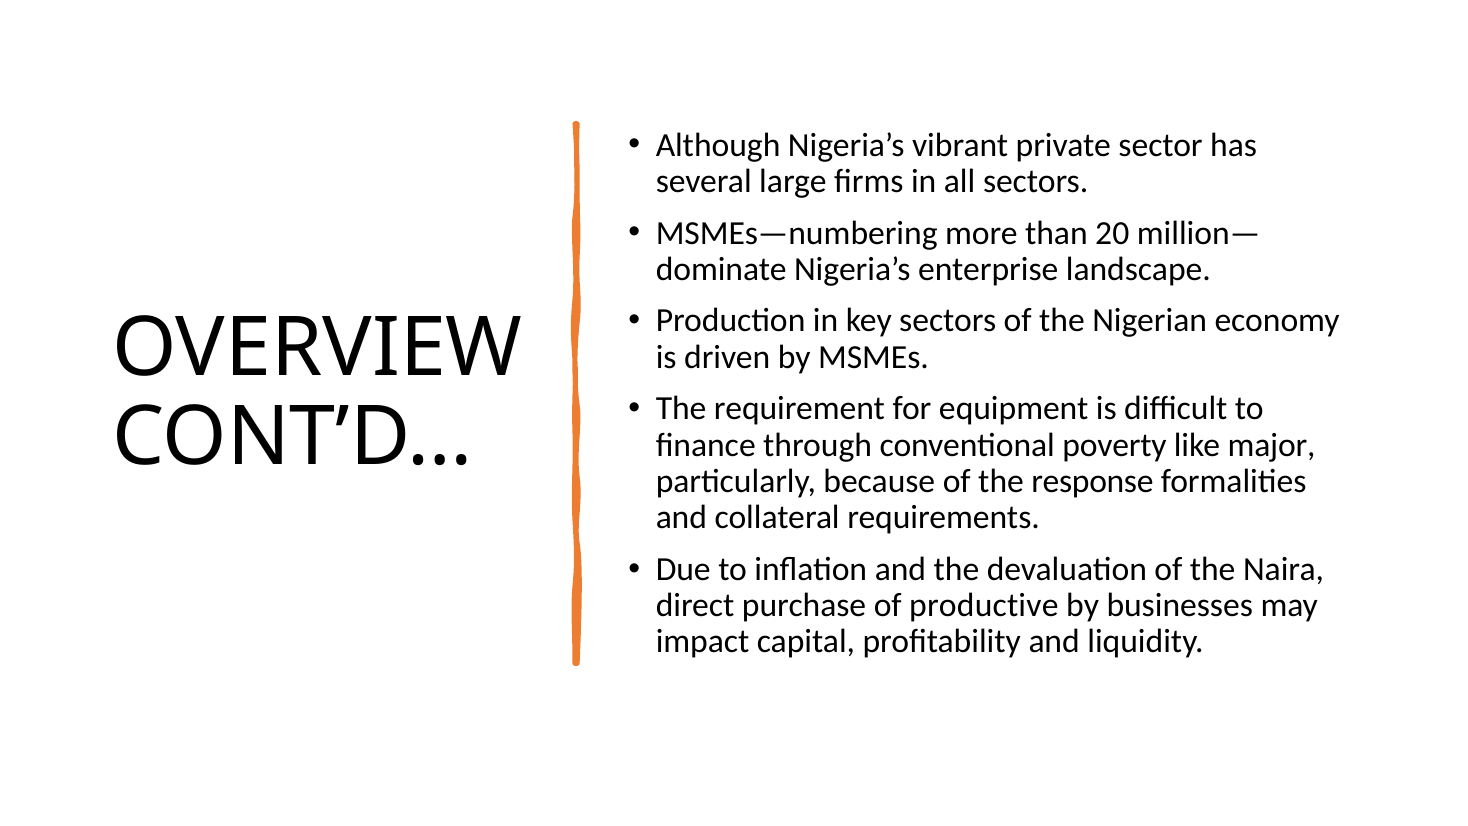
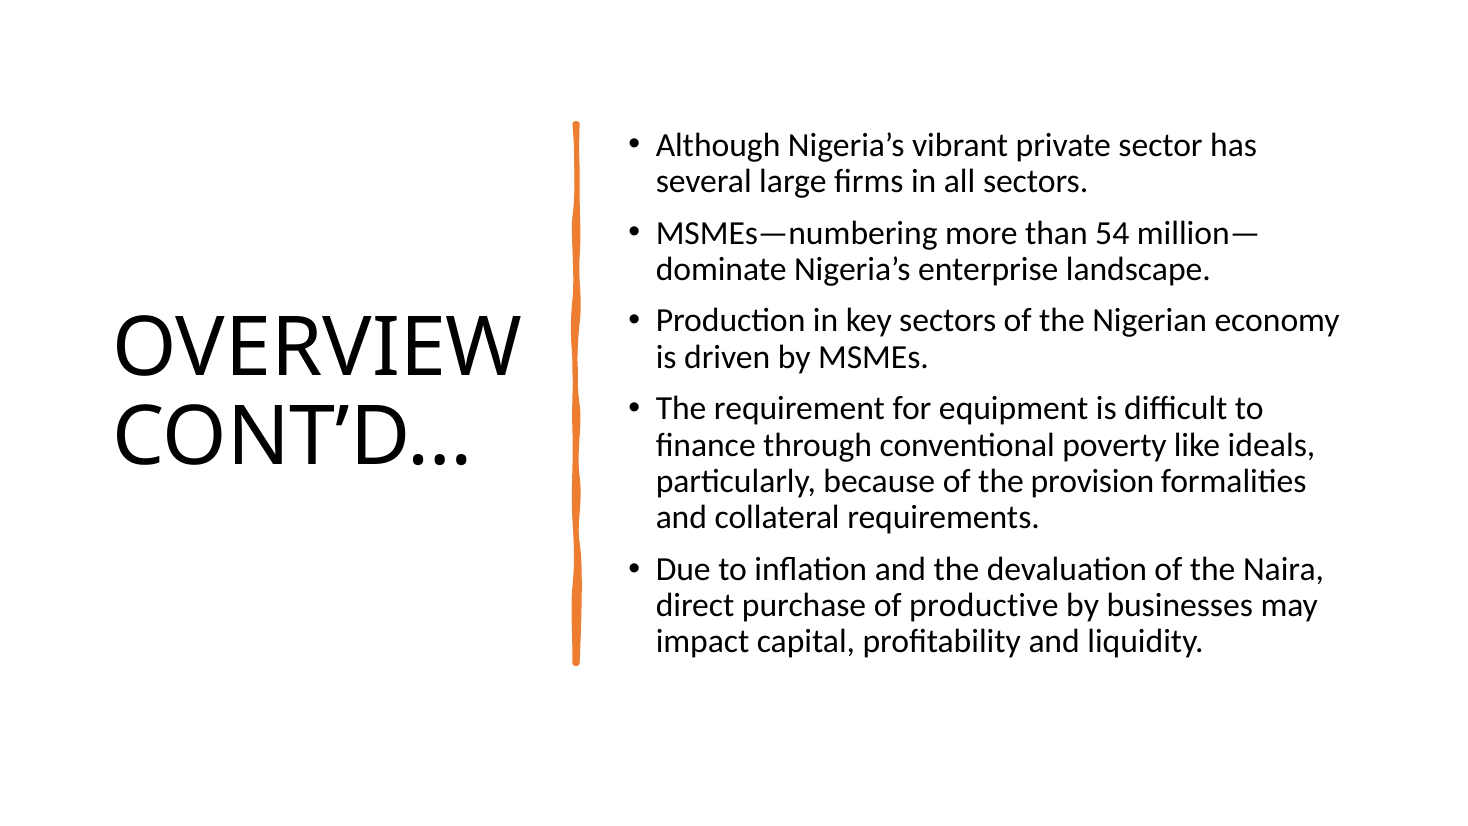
20: 20 -> 54 (1112, 233)
major: major -> ideals (1271, 445)
response: response -> provision (1092, 481)
